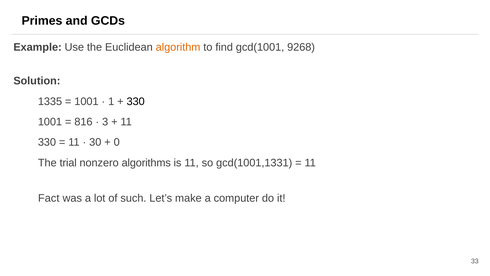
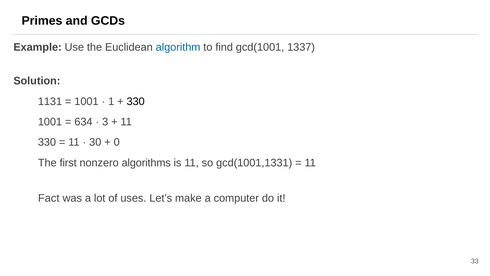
algorithm colour: orange -> blue (178, 47)
9268: 9268 -> 1337 (301, 47)
1335: 1335 -> 1131 (50, 101)
816: 816 -> 634 (83, 122)
trial: trial -> first (68, 163)
such: such -> uses (133, 198)
